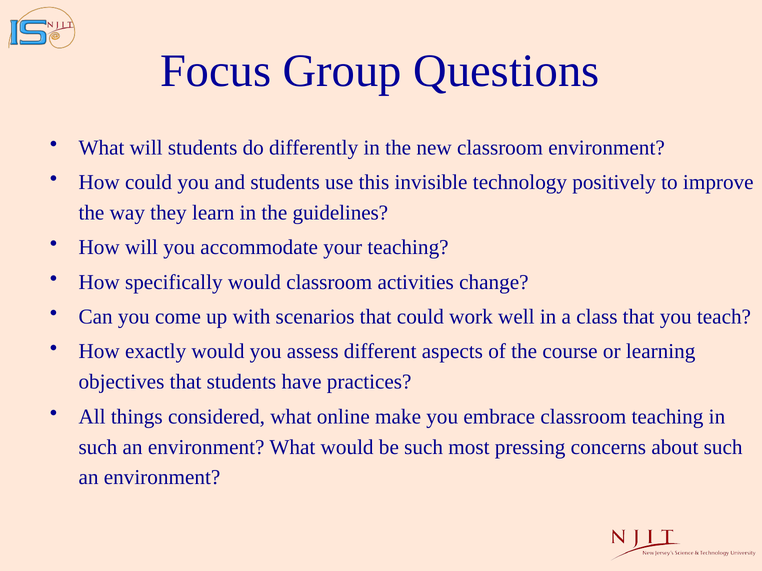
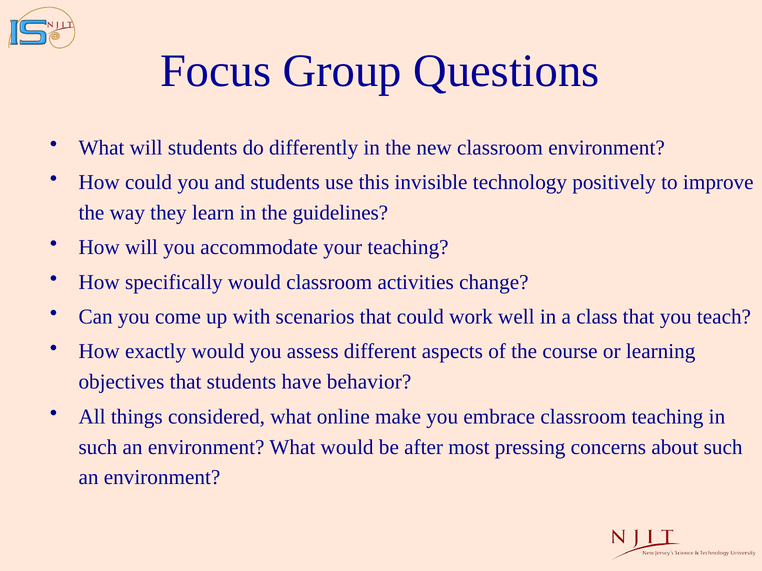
practices: practices -> behavior (369, 382)
be such: such -> after (424, 447)
